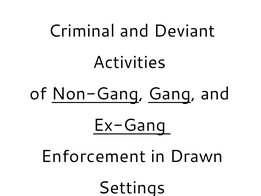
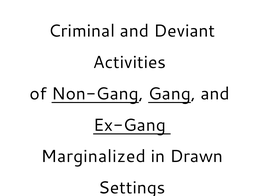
Enforcement: Enforcement -> Marginalized (93, 156)
